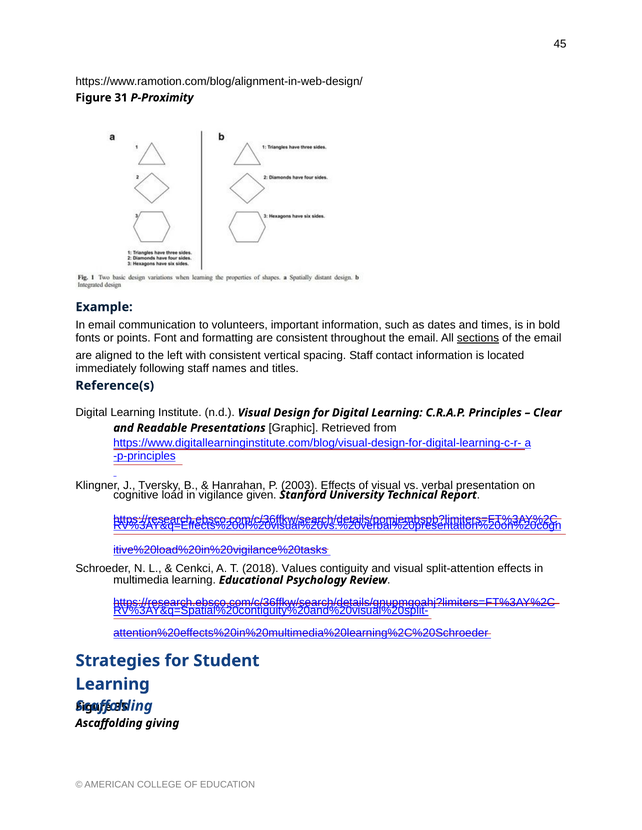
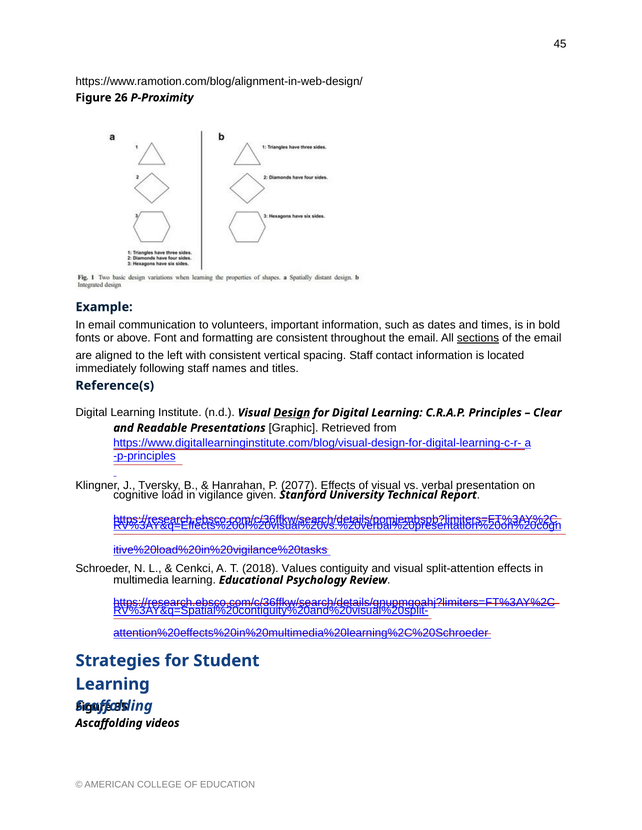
31: 31 -> 26 (121, 98)
points: points -> above (134, 338)
Design underline: none -> present (292, 413)
2003: 2003 -> 2077 (299, 486)
giving: giving -> videos (162, 724)
